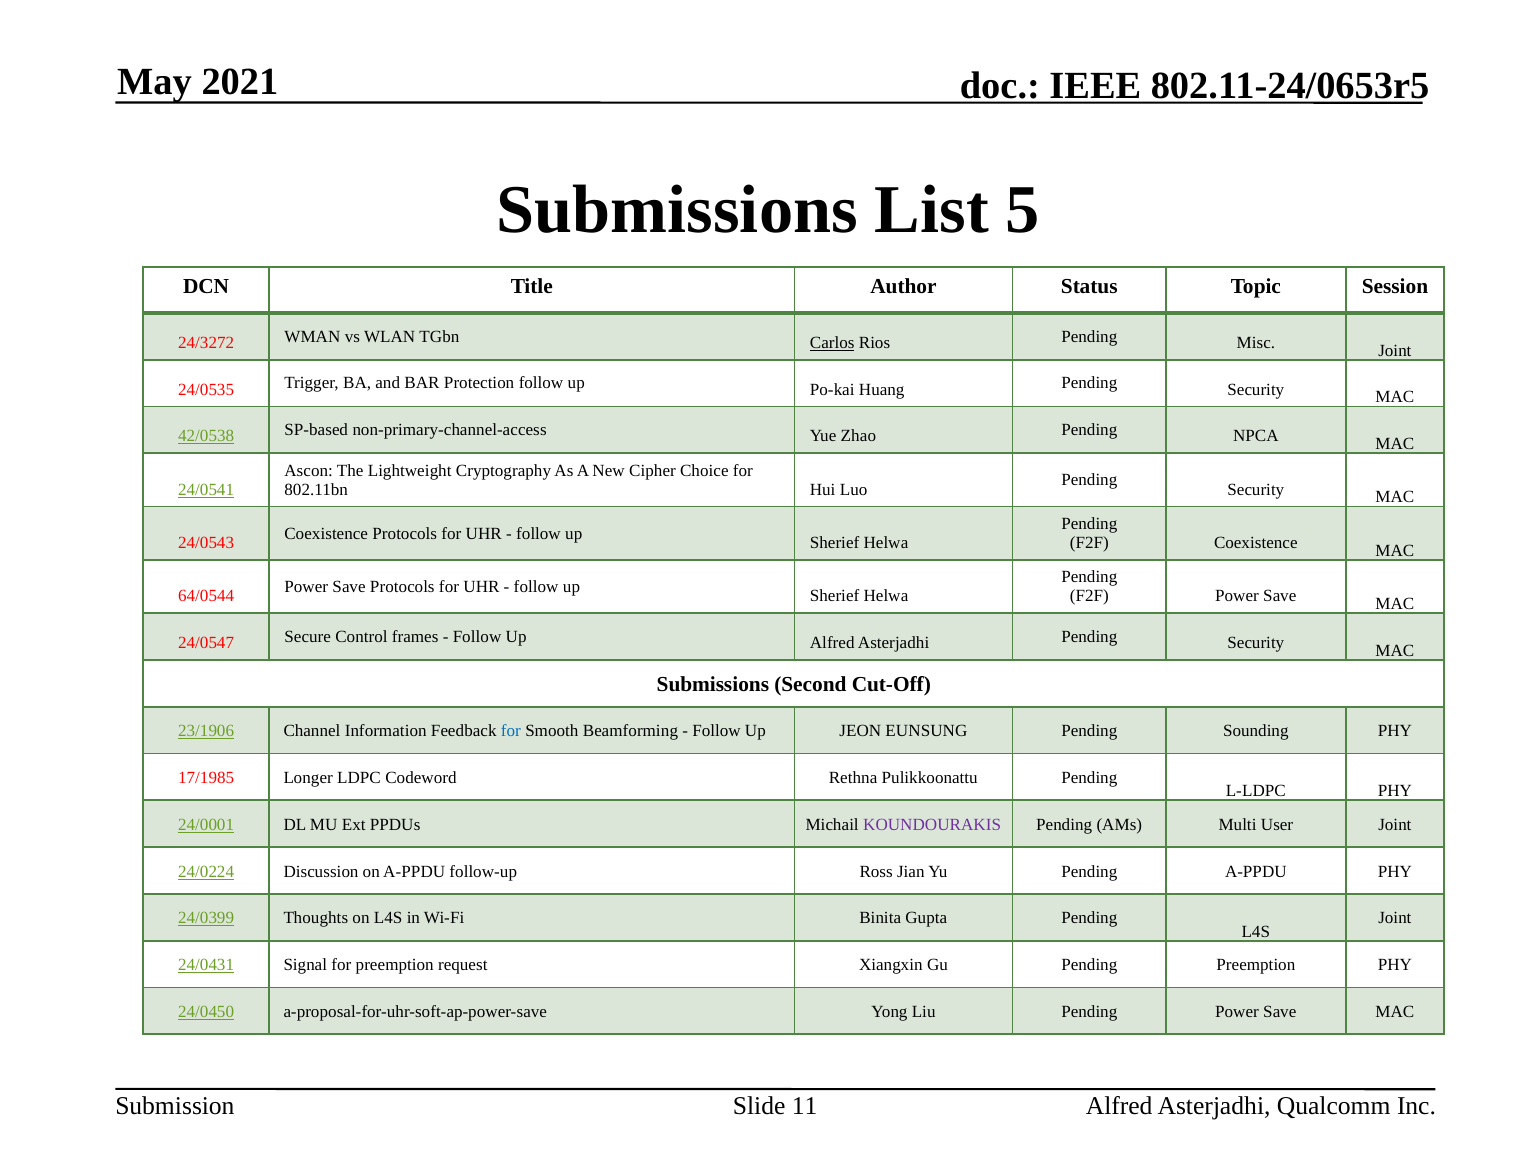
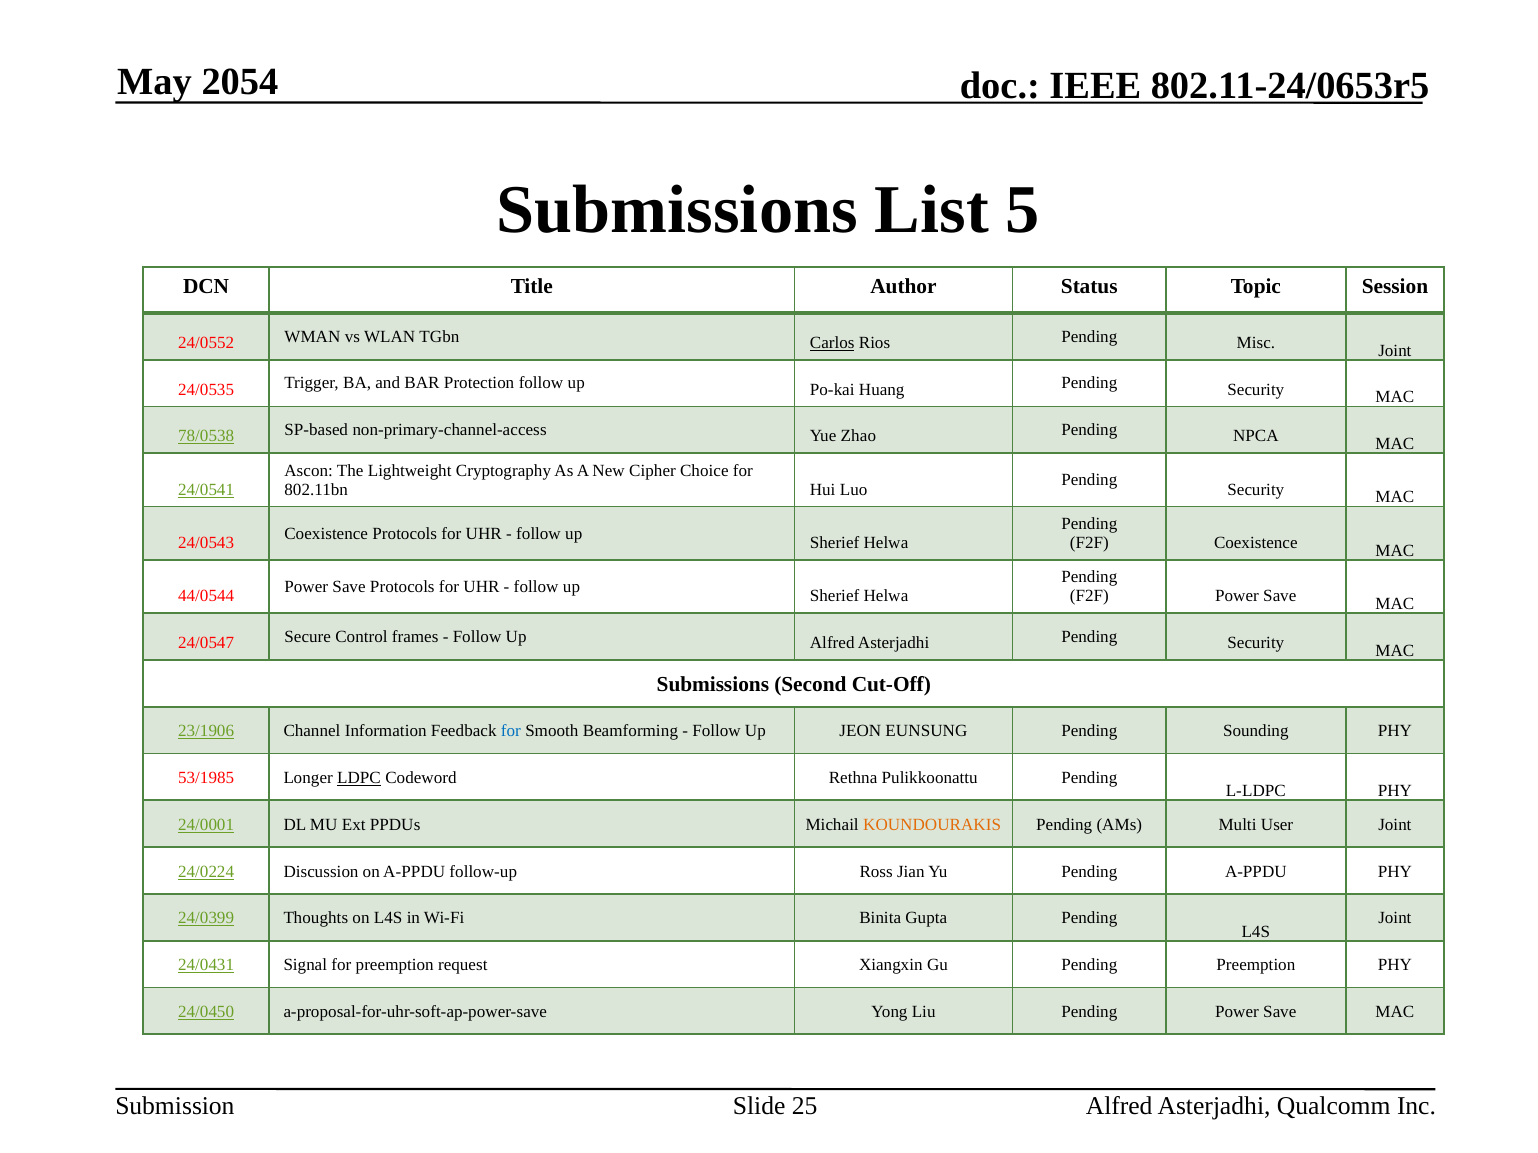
2021: 2021 -> 2054 (240, 82)
24/3272: 24/3272 -> 24/0552 (206, 343)
42/0538: 42/0538 -> 78/0538 (206, 437)
64/0544: 64/0544 -> 44/0544 (206, 597)
17/1985: 17/1985 -> 53/1985 (206, 778)
LDPC underline: none -> present (359, 778)
KOUNDOURAKIS colour: purple -> orange (932, 825)
11: 11 -> 25 (805, 1106)
